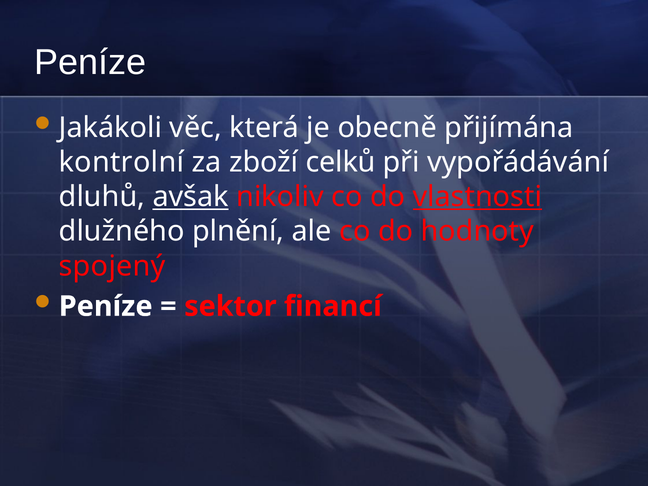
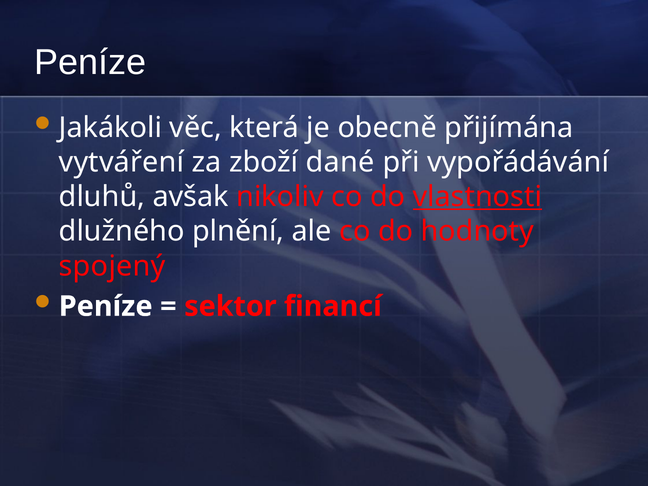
kontrolní: kontrolní -> vytváření (121, 162)
celků: celků -> dané (340, 162)
avšak underline: present -> none (191, 197)
